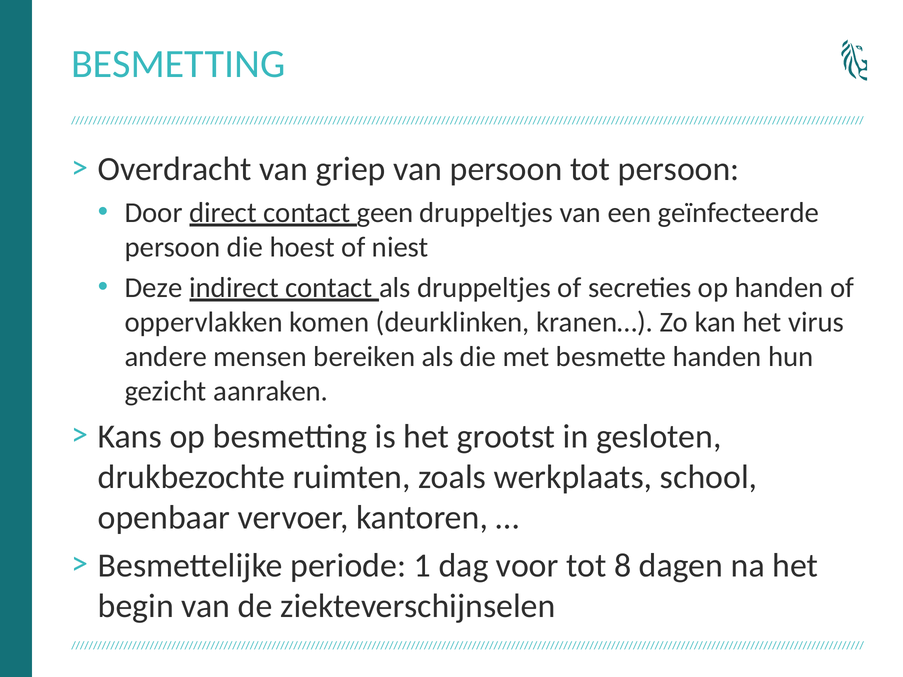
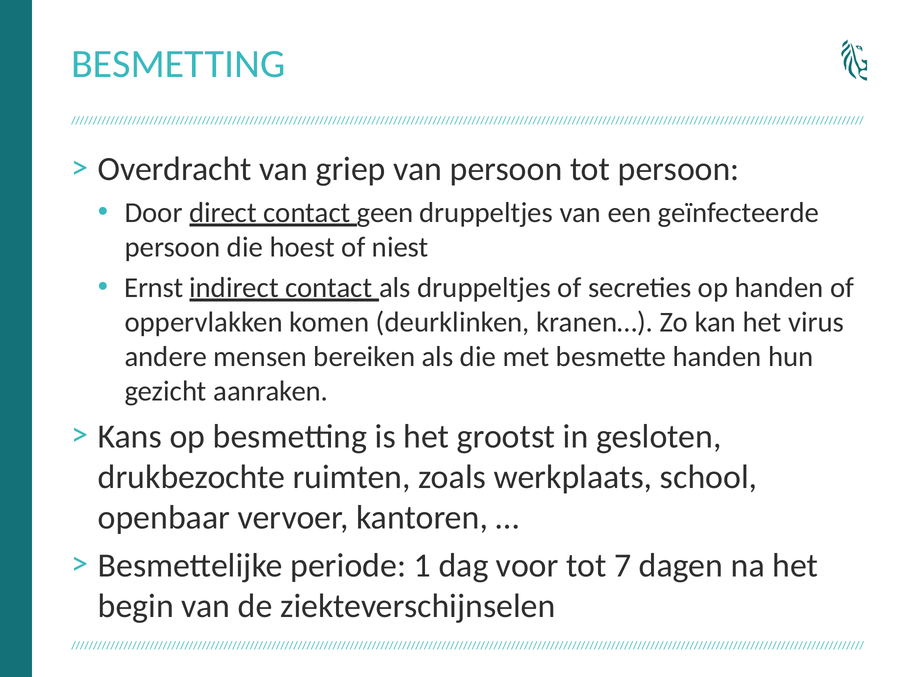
Deze: Deze -> Ernst (154, 288)
8: 8 -> 7 (623, 566)
